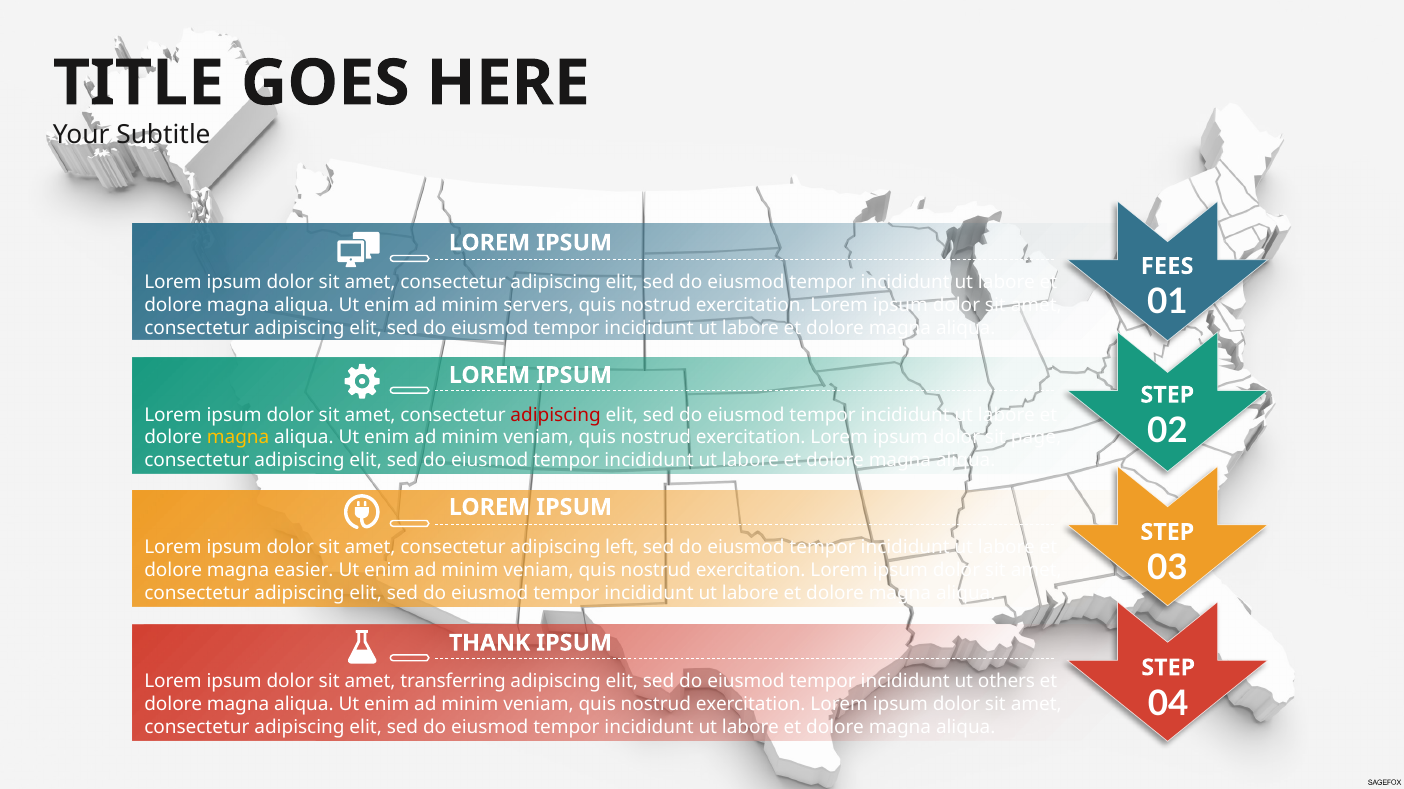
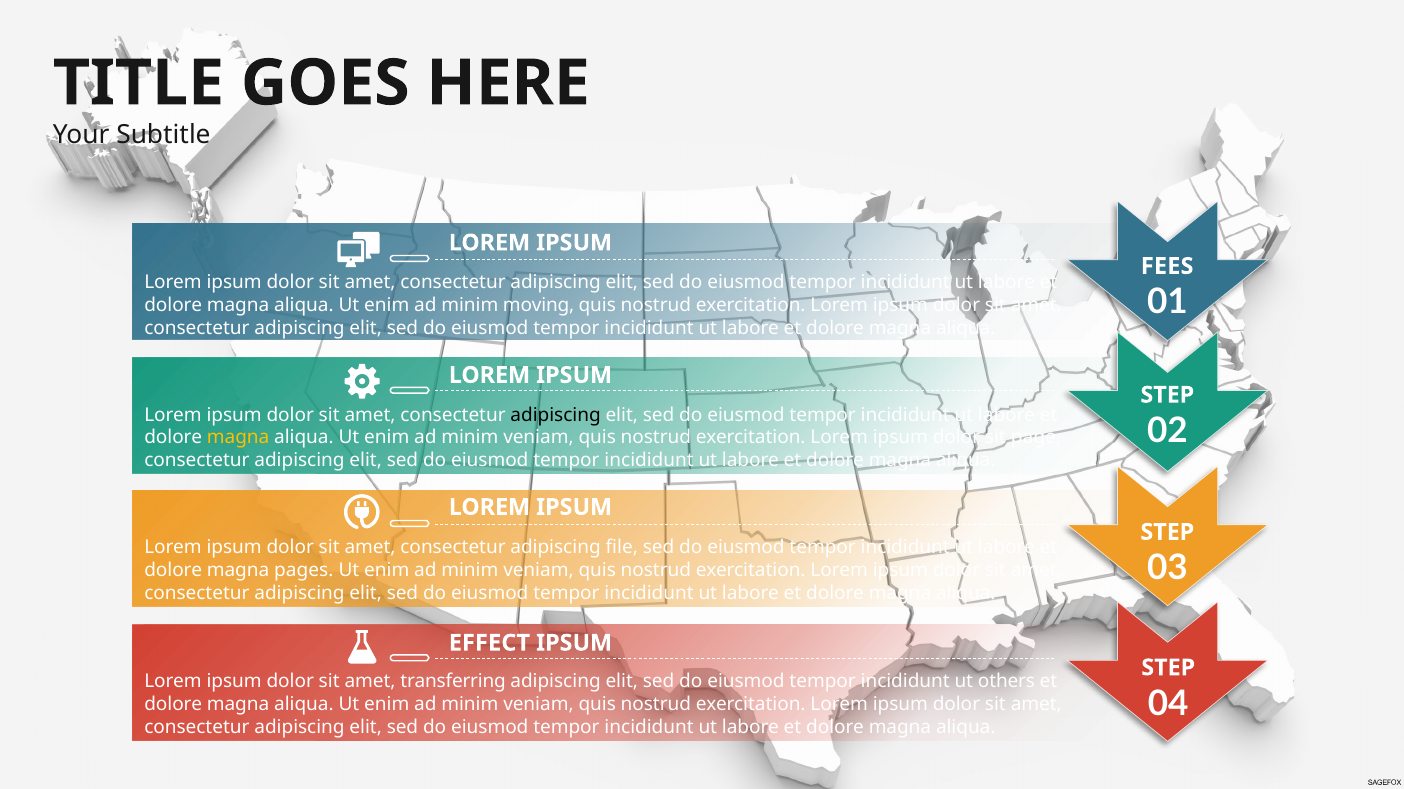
servers: servers -> moving (539, 306)
adipiscing colour: red -> black (556, 415)
left: left -> file (622, 548)
easier: easier -> pages (304, 571)
THANK: THANK -> EFFECT (489, 643)
